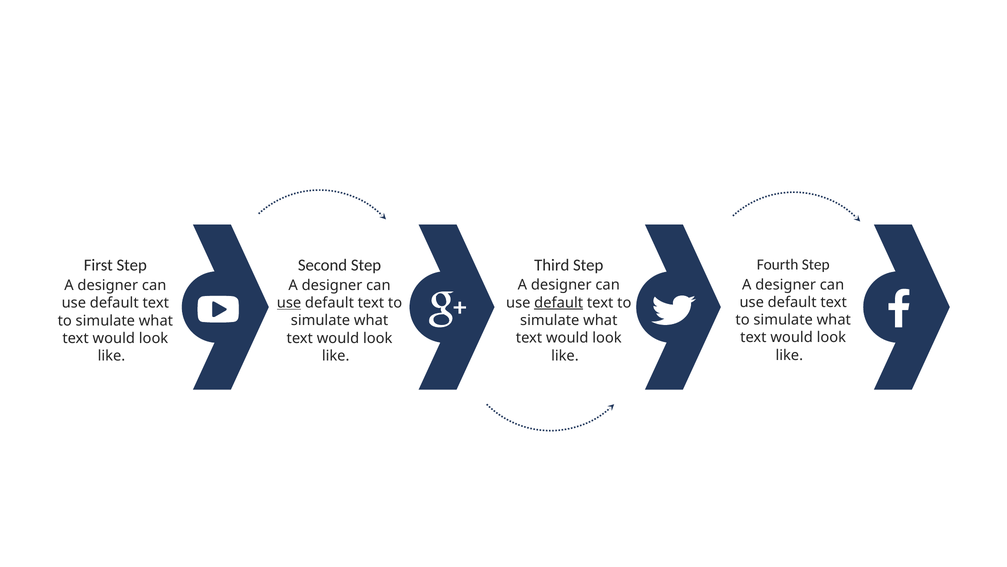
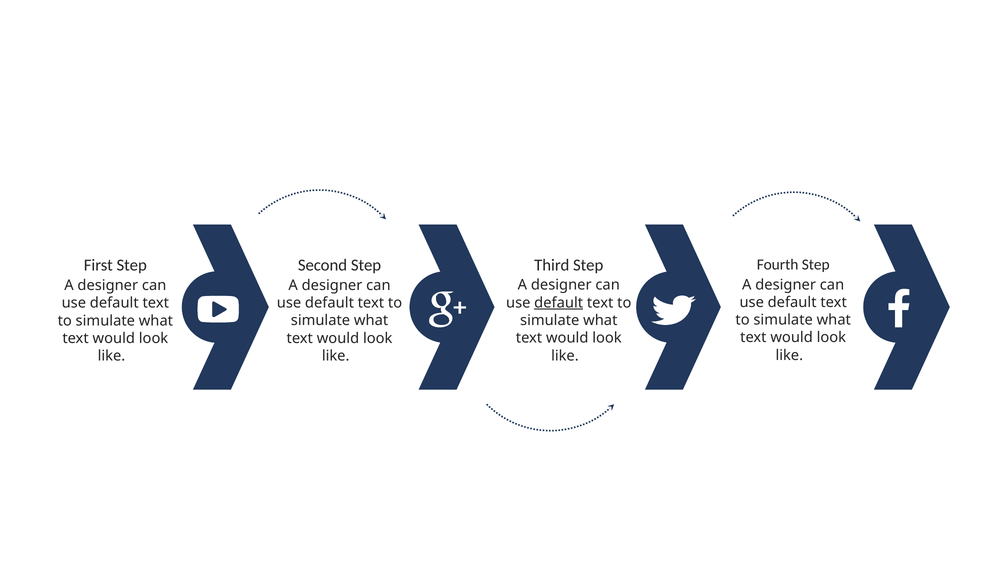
use underline: present -> none (289, 303)
